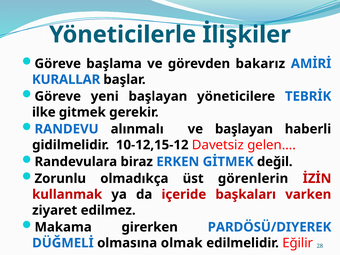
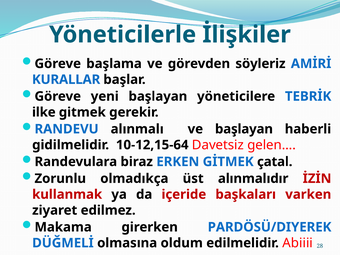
bakarız: bakarız -> söyleriz (260, 64)
10-12,15-12: 10-12,15-12 -> 10-12,15-64 (152, 145)
değil: değil -> çatal (275, 162)
görenlerin: görenlerin -> alınmalıdır (253, 179)
olmak: olmak -> oldum (182, 243)
Eğilir: Eğilir -> Abiiii (298, 243)
